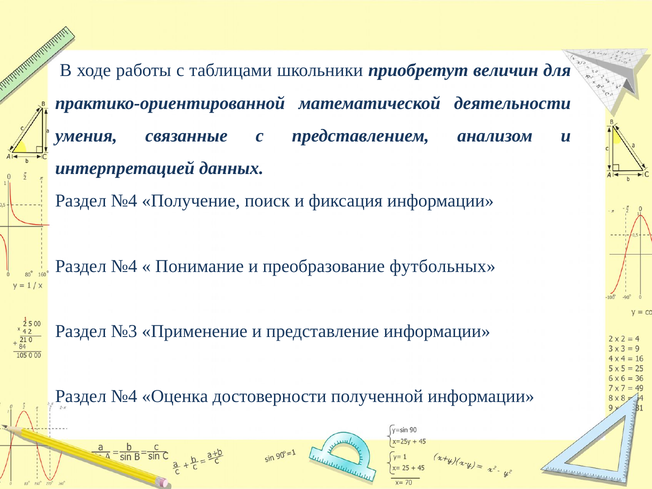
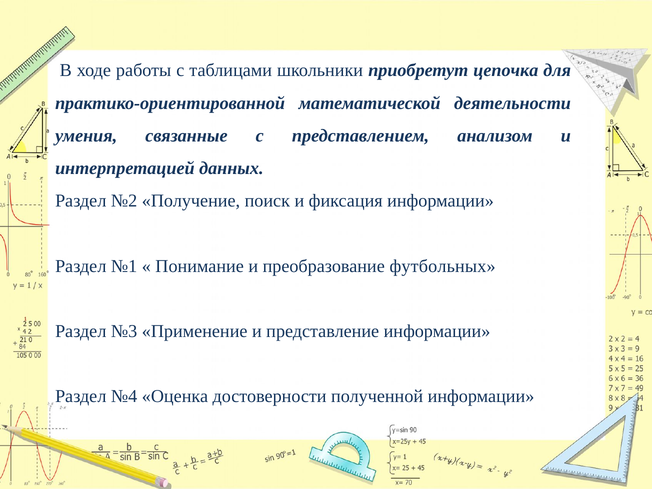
величин: величин -> цепочка (506, 70)
№4: №4 -> №2 (124, 201)
№4: №4 -> №1 (124, 266)
